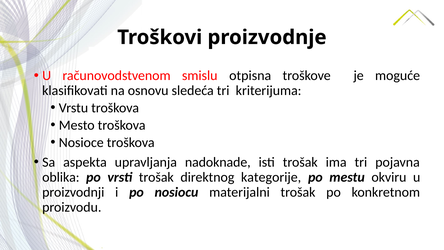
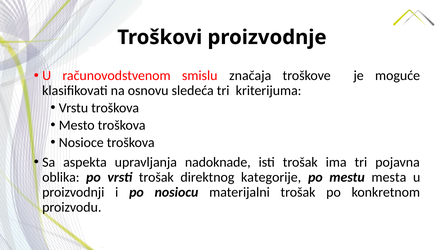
otpisna: otpisna -> značaja (250, 76)
okviru: okviru -> mesta (389, 177)
